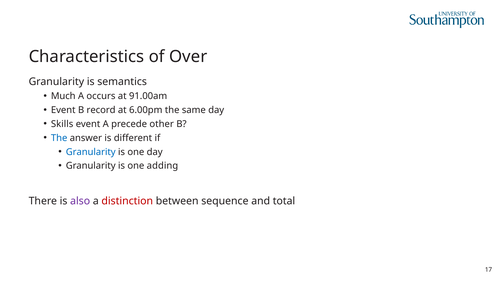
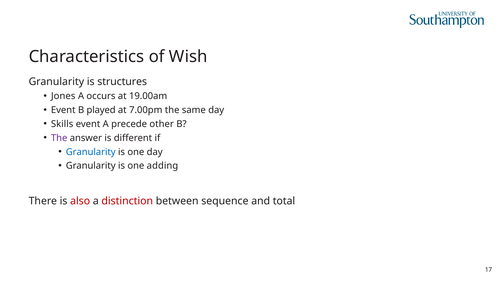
Over: Over -> Wish (188, 57)
semantics: semantics -> structures (122, 82)
Much: Much -> Jones (63, 96)
91.00am: 91.00am -> 19.00am (148, 96)
record: record -> played (101, 110)
6.00pm: 6.00pm -> 7.00pm (146, 110)
The colour: blue -> purple (59, 138)
also colour: purple -> red (80, 201)
